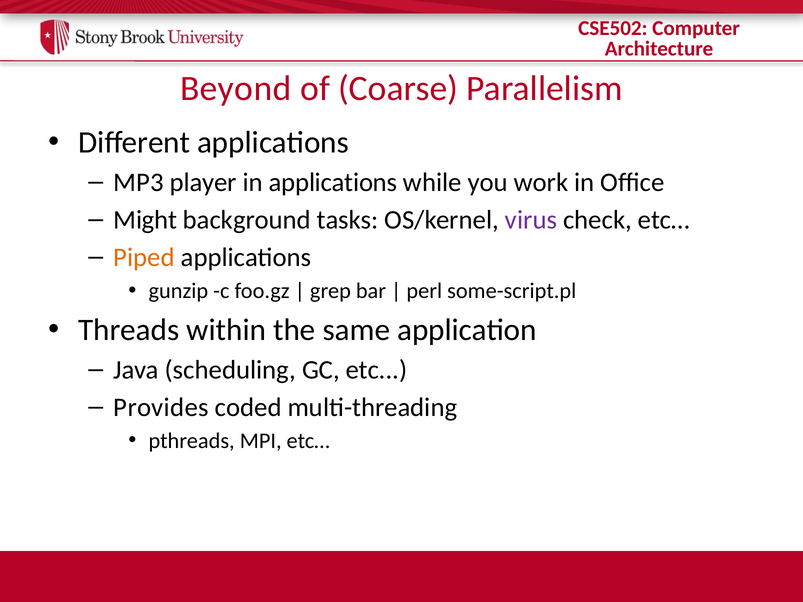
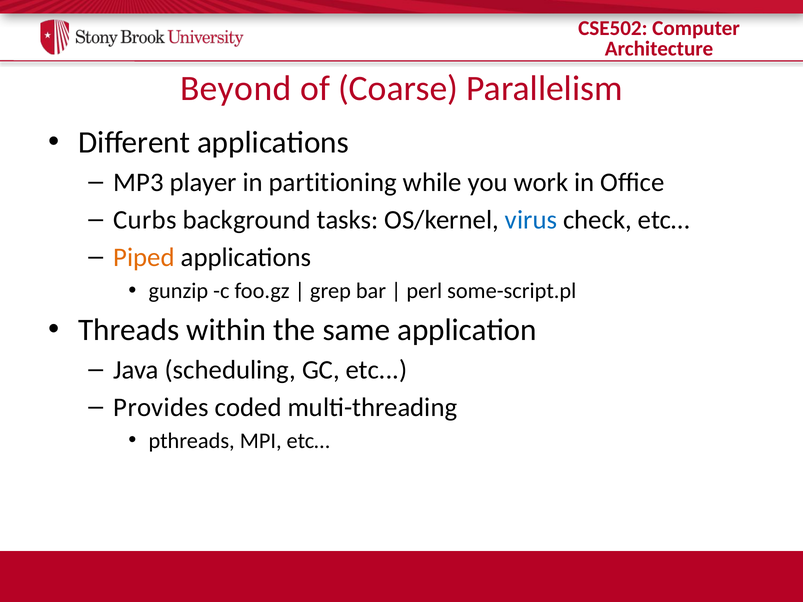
in applications: applications -> partitioning (333, 183)
Might: Might -> Curbs (145, 220)
virus colour: purple -> blue (531, 220)
